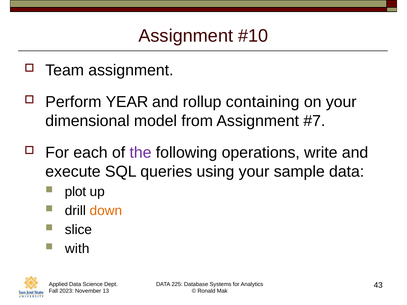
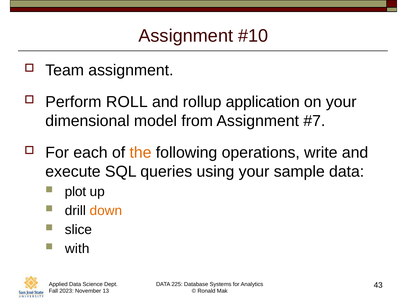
YEAR: YEAR -> ROLL (127, 102)
containing: containing -> application (263, 102)
the colour: purple -> orange (141, 153)
